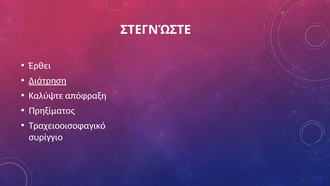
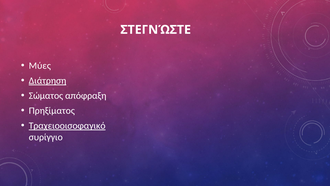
Έρθει: Έρθει -> Μύες (40, 66)
Καλύψτε: Καλύψτε -> Σώματος (46, 96)
Τραχειοοισοφαγικό underline: none -> present (67, 126)
